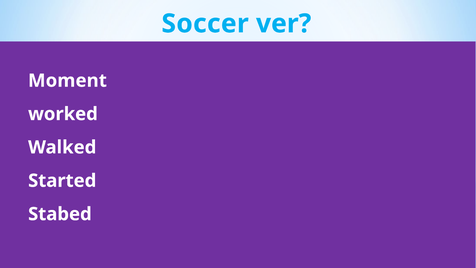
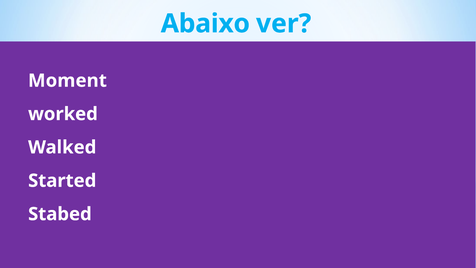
Soccer: Soccer -> Abaixo (205, 24)
